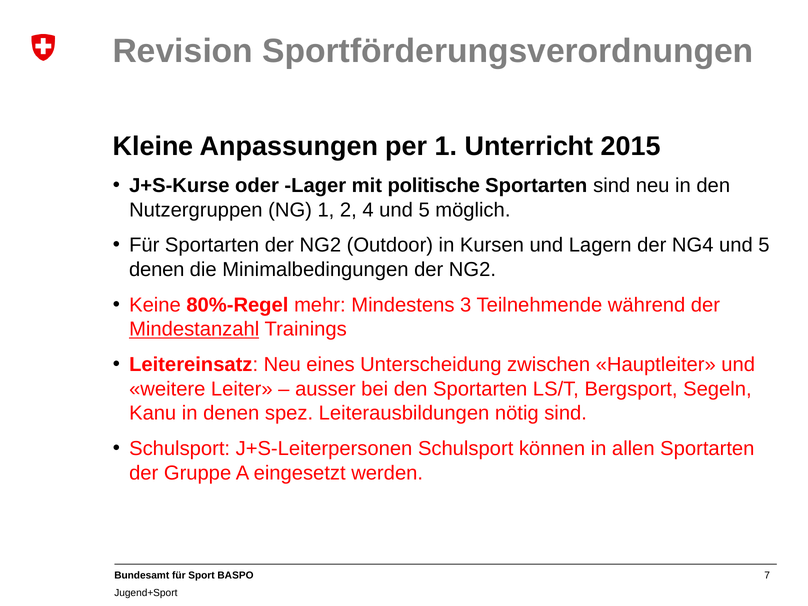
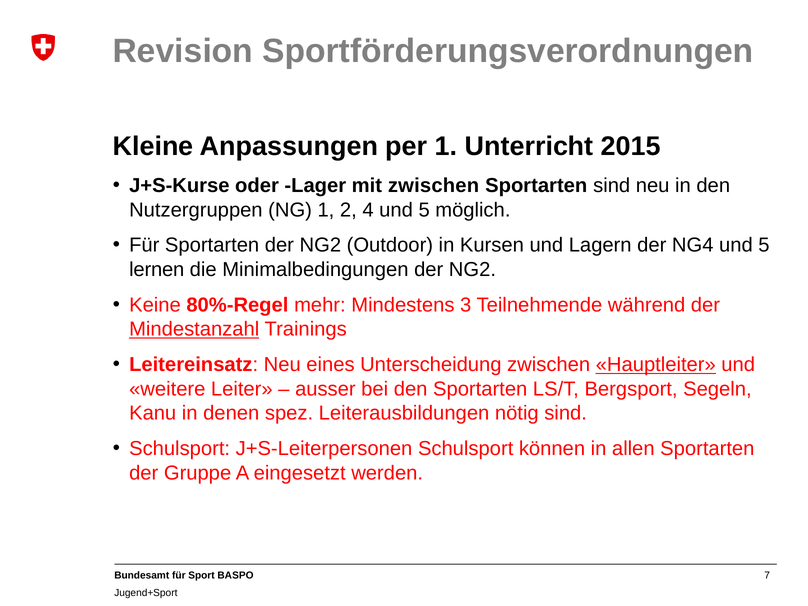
mit politische: politische -> zwischen (434, 186)
denen: denen -> lernen (157, 270)
Hauptleiter underline: none -> present (656, 365)
